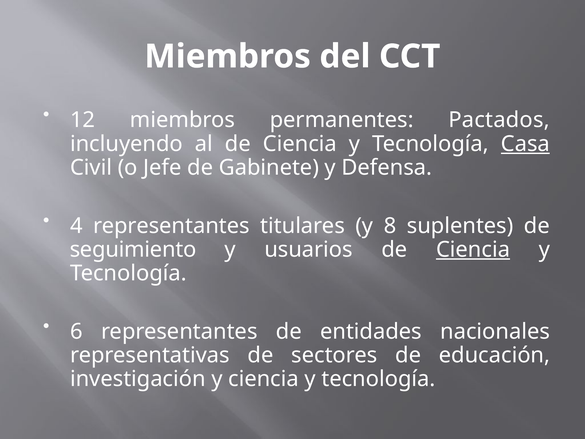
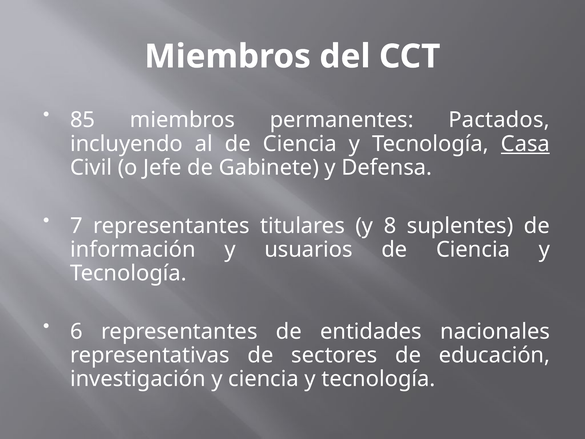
12: 12 -> 85 (83, 120)
4: 4 -> 7 (76, 226)
seguimiento: seguimiento -> información (133, 249)
Ciencia underline: present -> none (473, 249)
